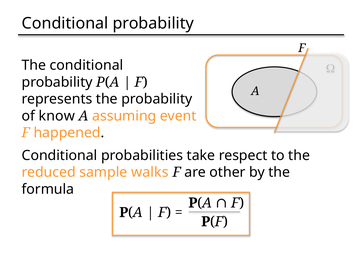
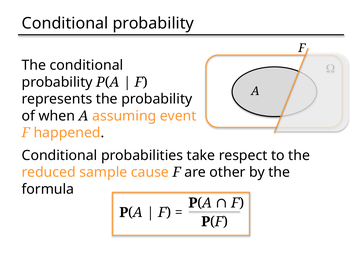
know: know -> when (57, 116)
walks: walks -> cause (150, 173)
